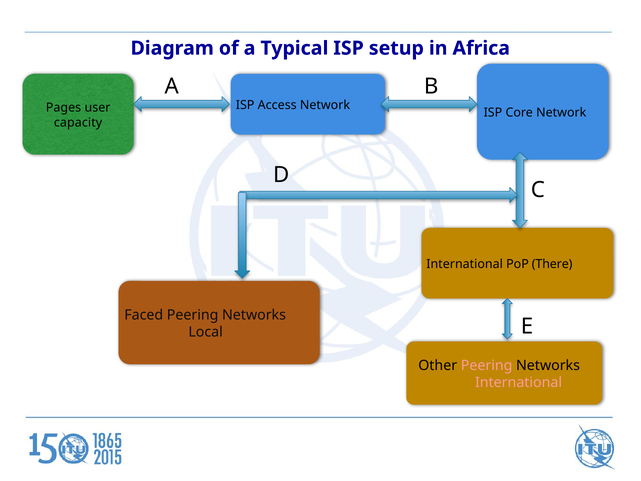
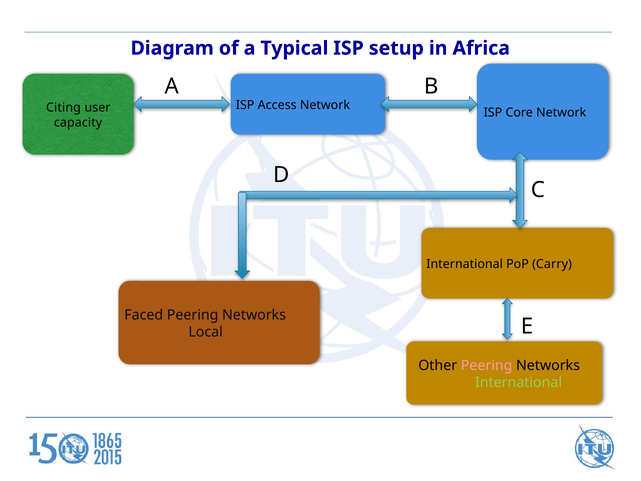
Pages: Pages -> Citing (63, 108)
There: There -> Carry (552, 264)
International colour: pink -> light green (519, 382)
